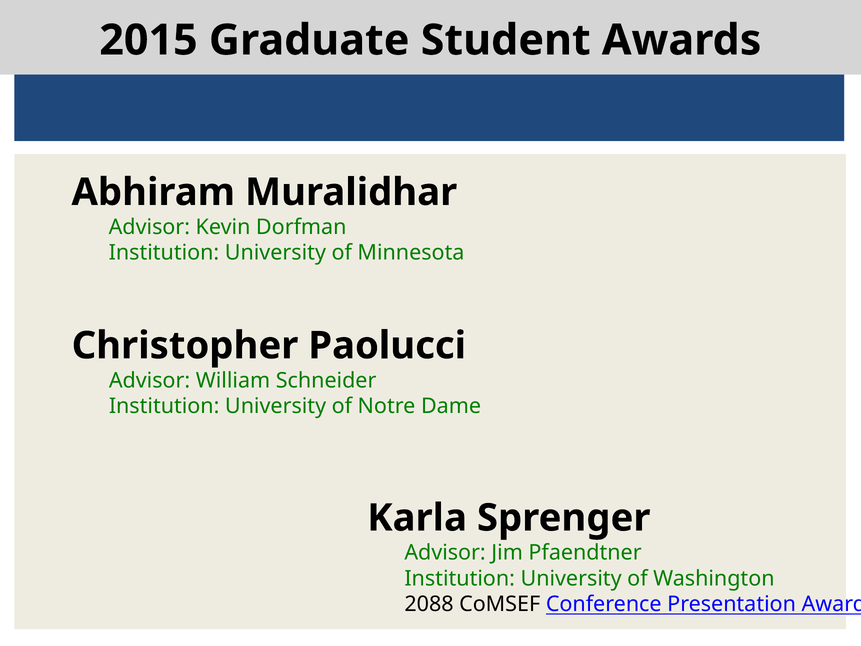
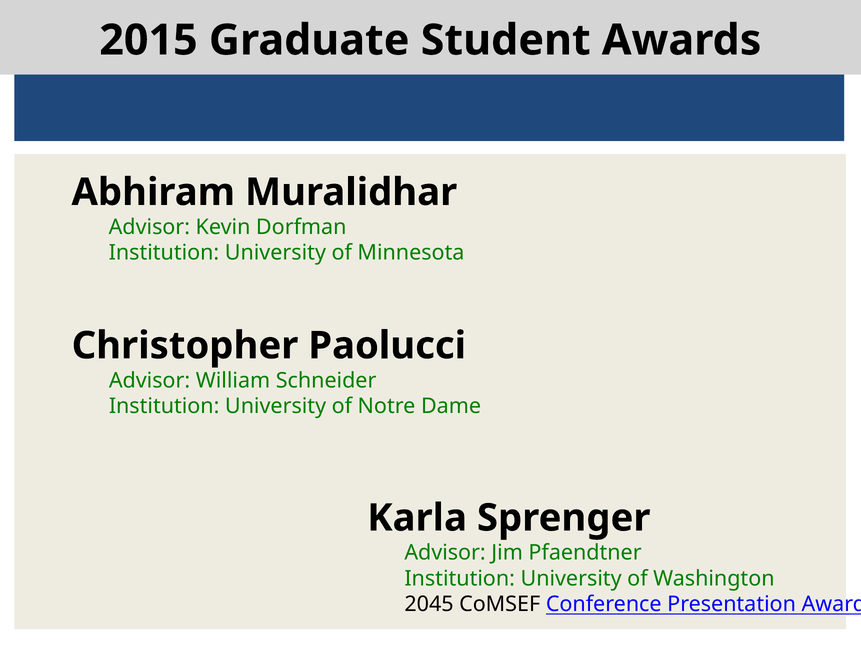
2088: 2088 -> 2045 (429, 604)
